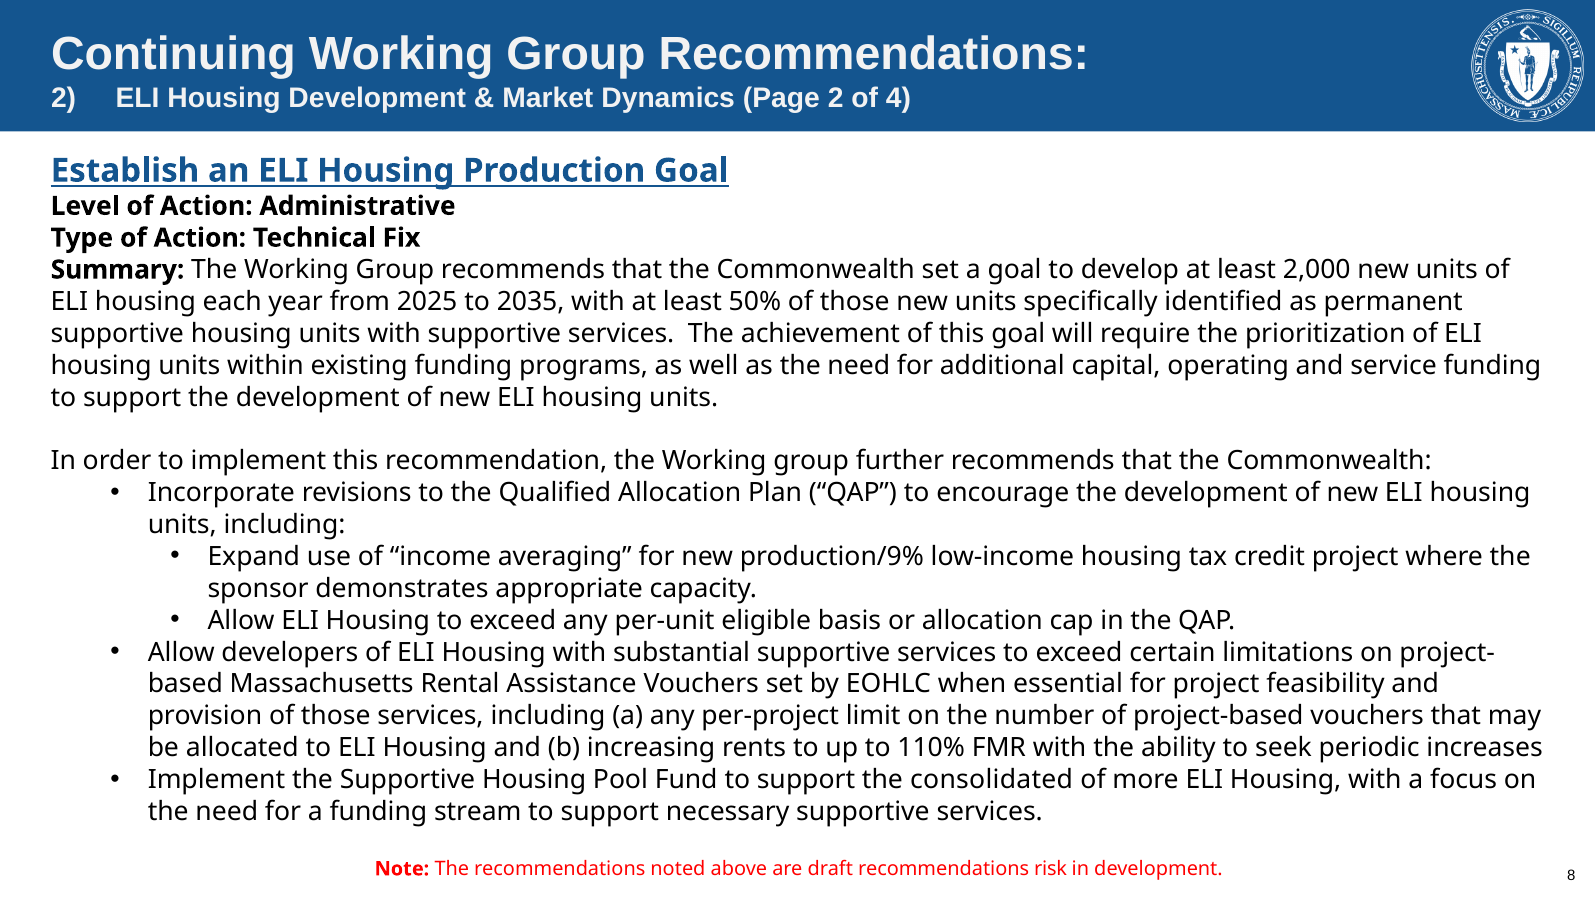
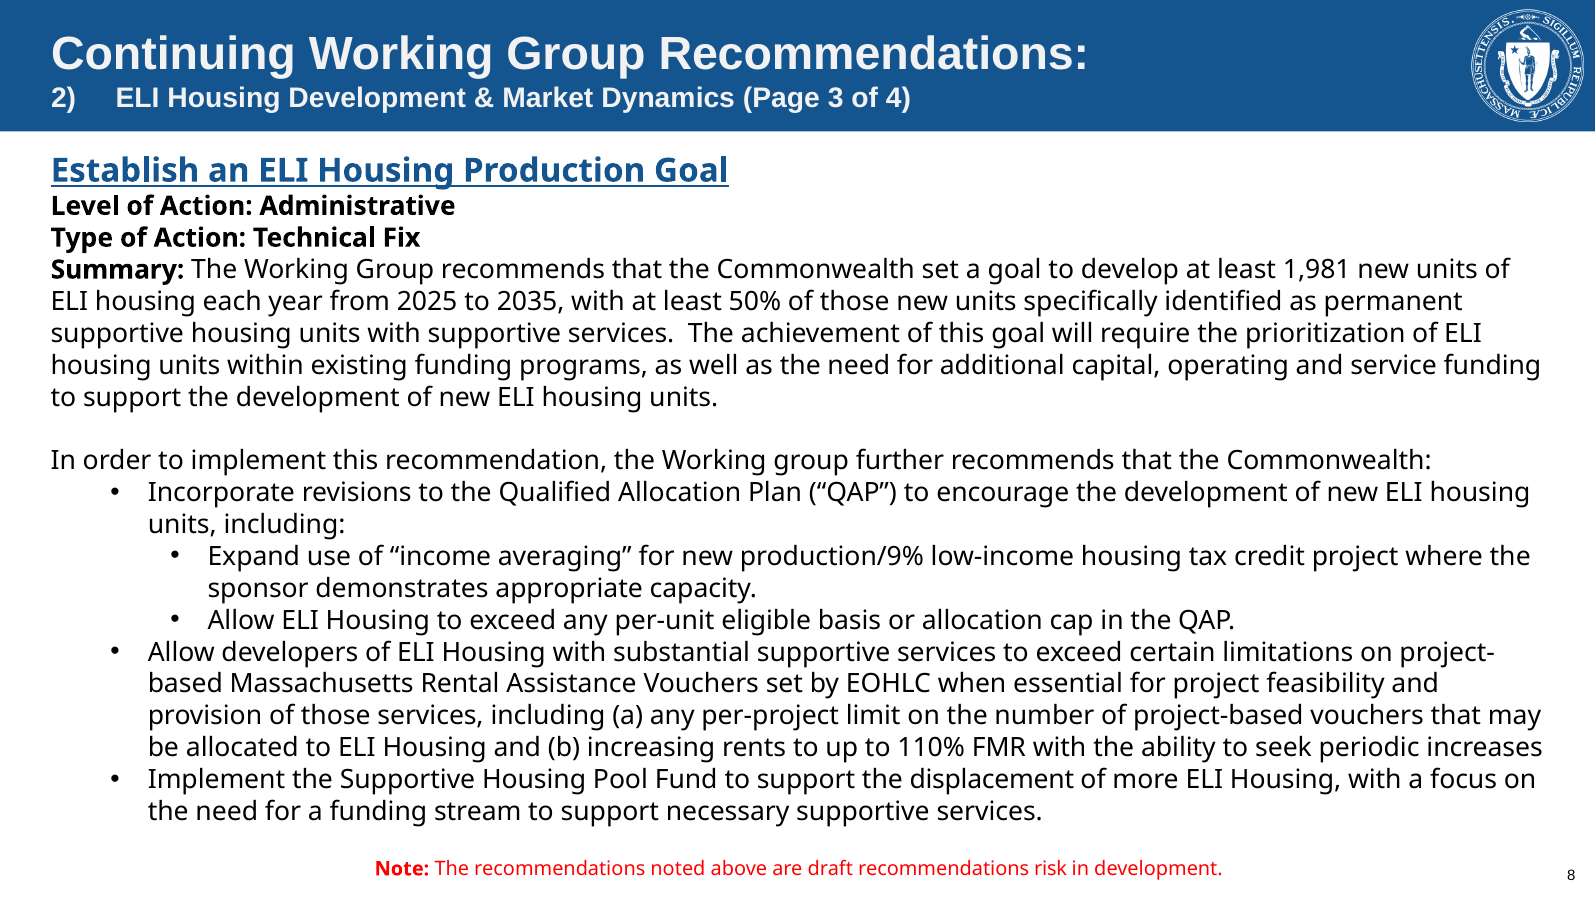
Page 2: 2 -> 3 (836, 98)
2,000: 2,000 -> 1,981 (1317, 270)
consolidated: consolidated -> displacement (992, 780)
